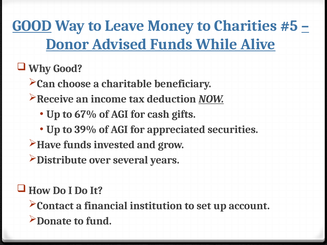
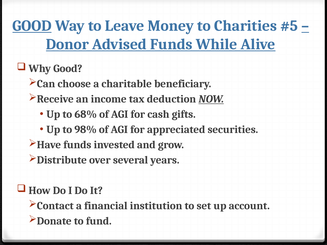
67%: 67% -> 68% (86, 114)
39%: 39% -> 98% (86, 130)
